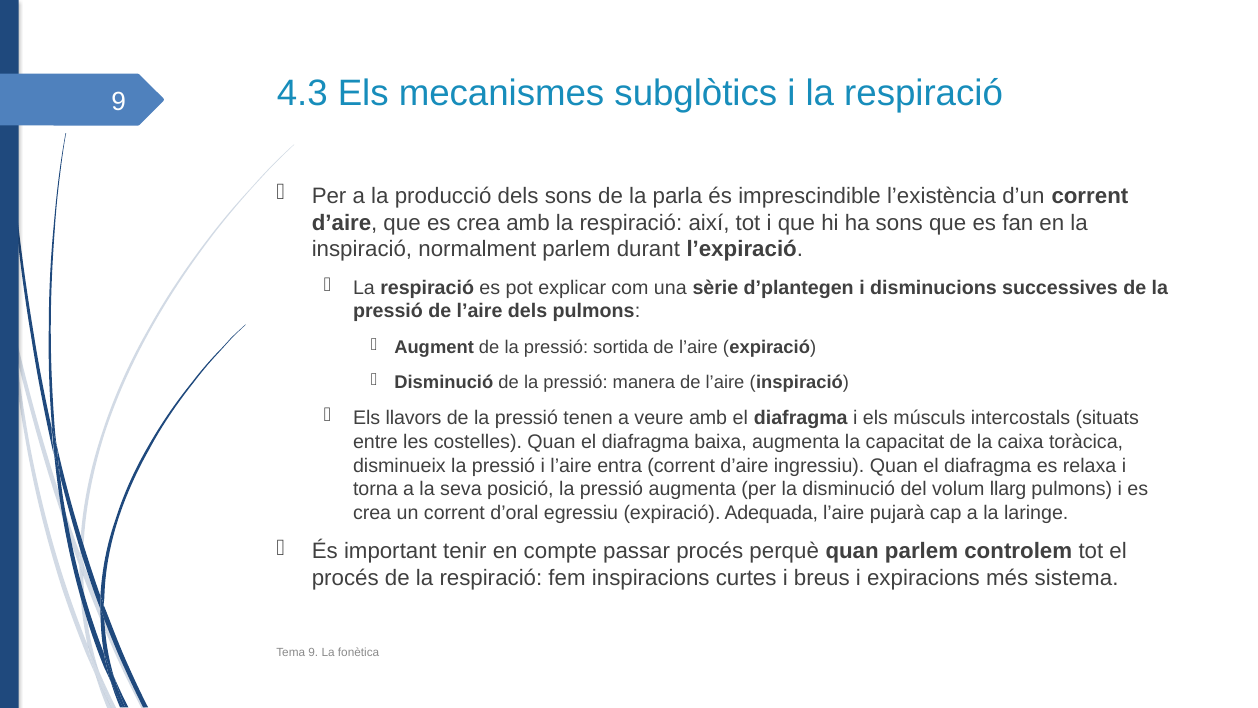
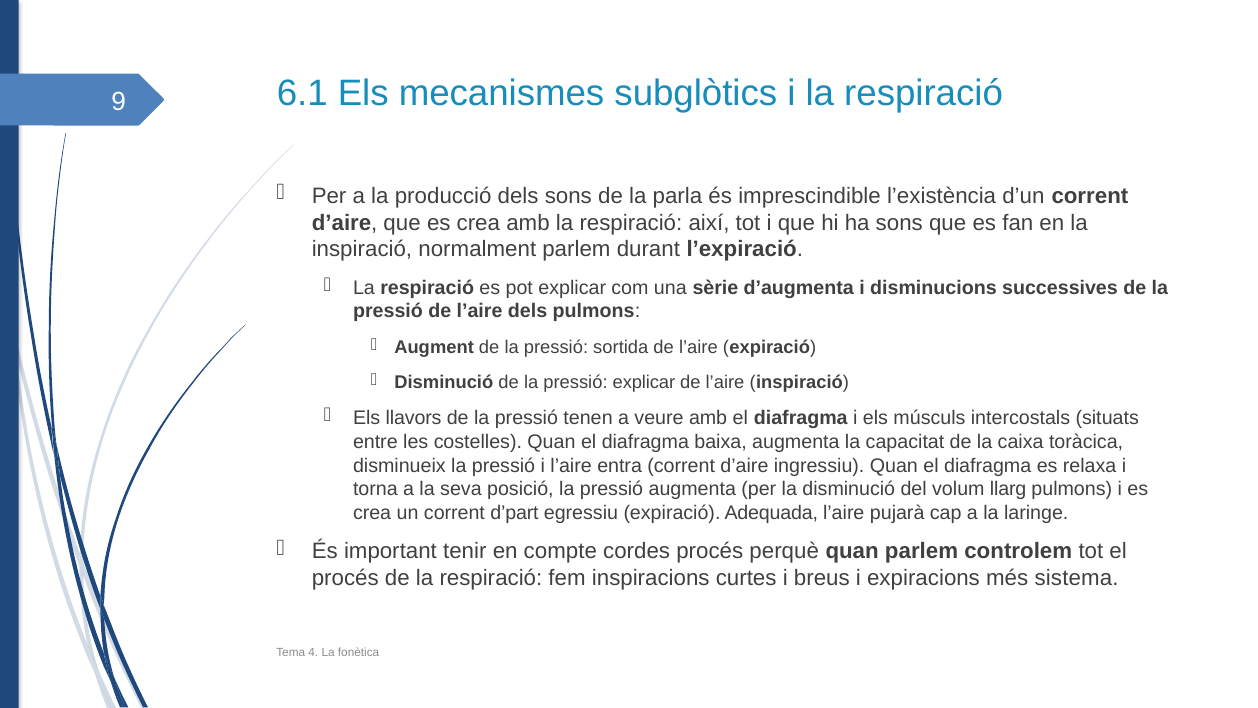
4.3: 4.3 -> 6.1 (302, 94)
d’plantegen: d’plantegen -> d’augmenta (799, 288)
pressió manera: manera -> explicar (644, 382)
d’oral: d’oral -> d’part (515, 513)
passar: passar -> cordes (637, 551)
Tema 9: 9 -> 4 (313, 653)
